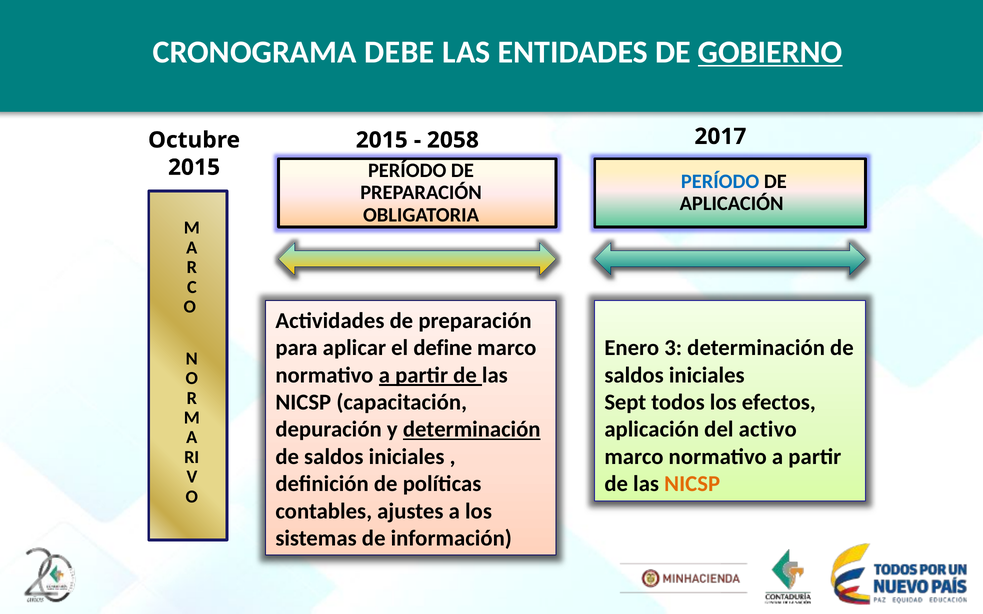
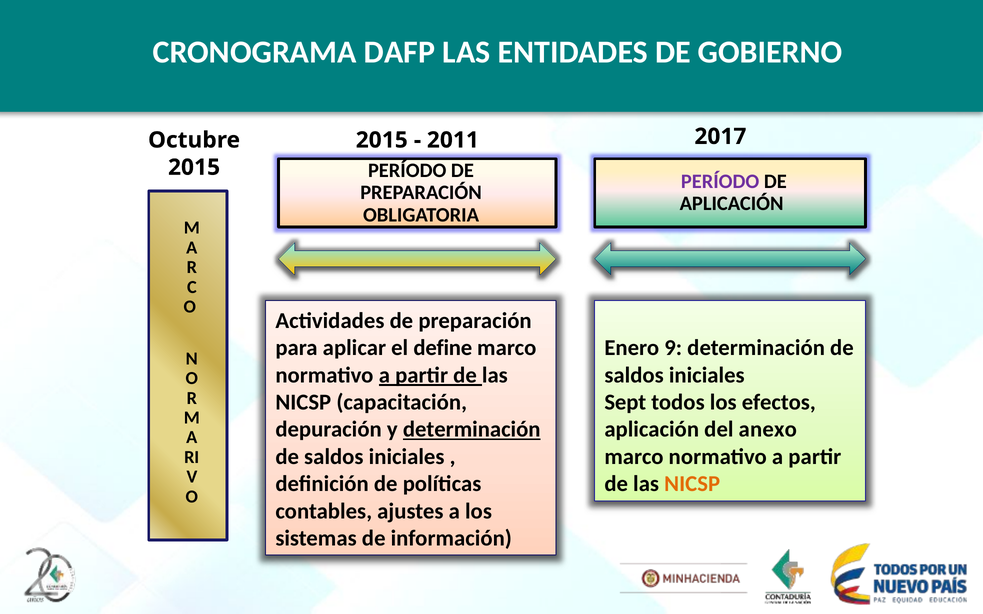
DEBE: DEBE -> DAFP (400, 52)
GOBIERNO underline: present -> none (770, 52)
2058: 2058 -> 2011 (453, 140)
PERÍODO colour: blue -> purple (720, 182)
3: 3 -> 9 (673, 348)
activo: activo -> anexo (768, 430)
